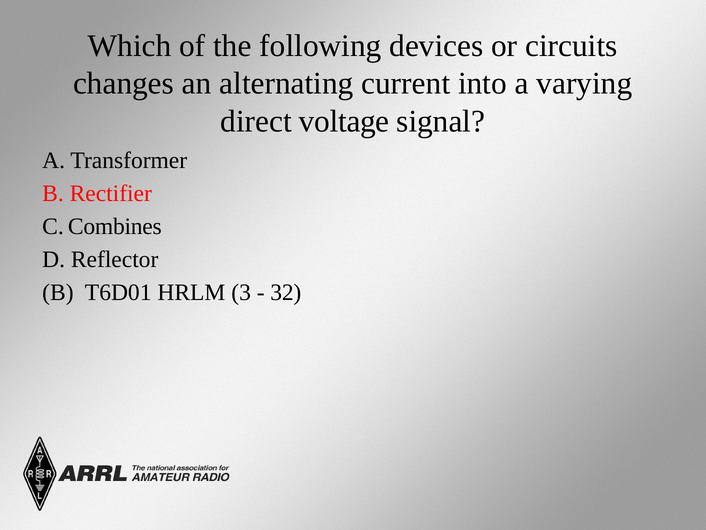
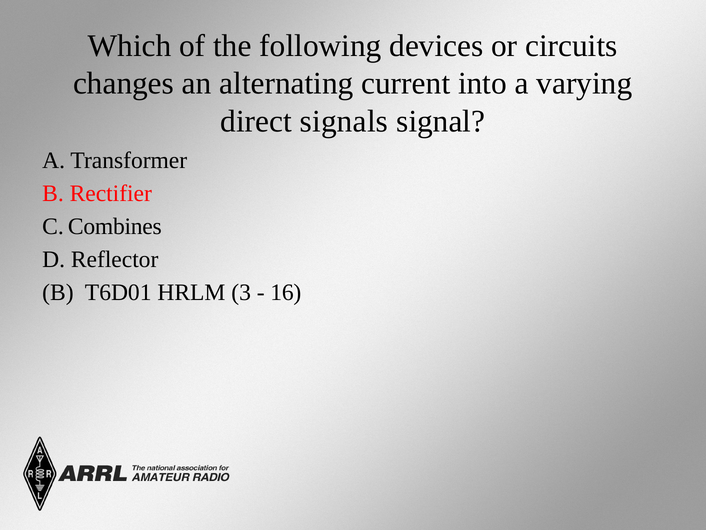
voltage: voltage -> signals (344, 121)
32: 32 -> 16 (286, 292)
